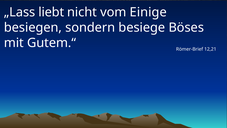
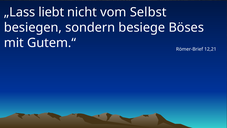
Einige: Einige -> Selbst (148, 12)
